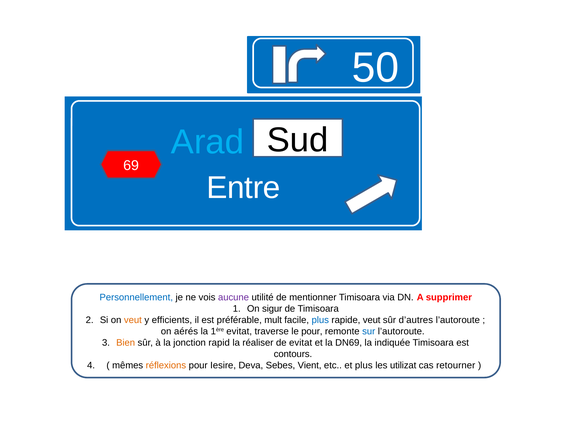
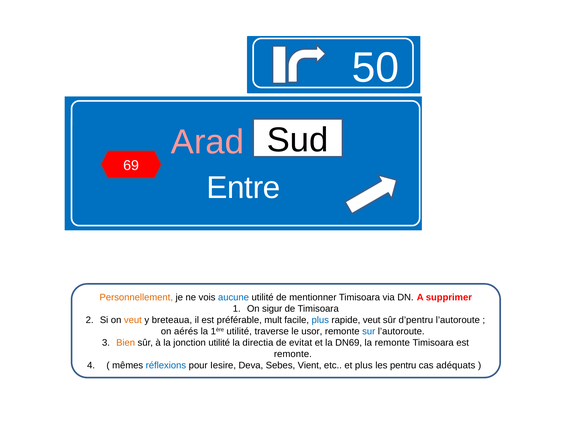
Arad colour: light blue -> pink (208, 142)
Personnellement colour: blue -> orange (136, 298)
aucune colour: purple -> blue (234, 298)
efficients: efficients -> breteaua (172, 320)
d’autres: d’autres -> d’pentru (416, 320)
1ère evitat: evitat -> utilité (239, 332)
le pour: pour -> usor (312, 332)
jonction rapid: rapid -> utilité (219, 343)
réaliser: réaliser -> directia (258, 343)
la indiquée: indiquée -> remonte (392, 343)
contours: contours -> remonte (293, 354)
réflexions colour: orange -> blue (166, 366)
utilizat: utilizat -> pentru (403, 366)
retourner: retourner -> adéquats (456, 366)
